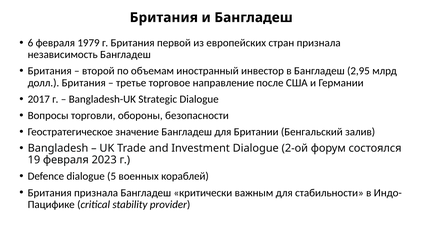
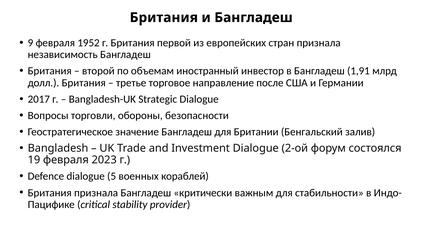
6: 6 -> 9 (30, 43)
1979: 1979 -> 1952 (89, 43)
2,95: 2,95 -> 1,91 (358, 71)
